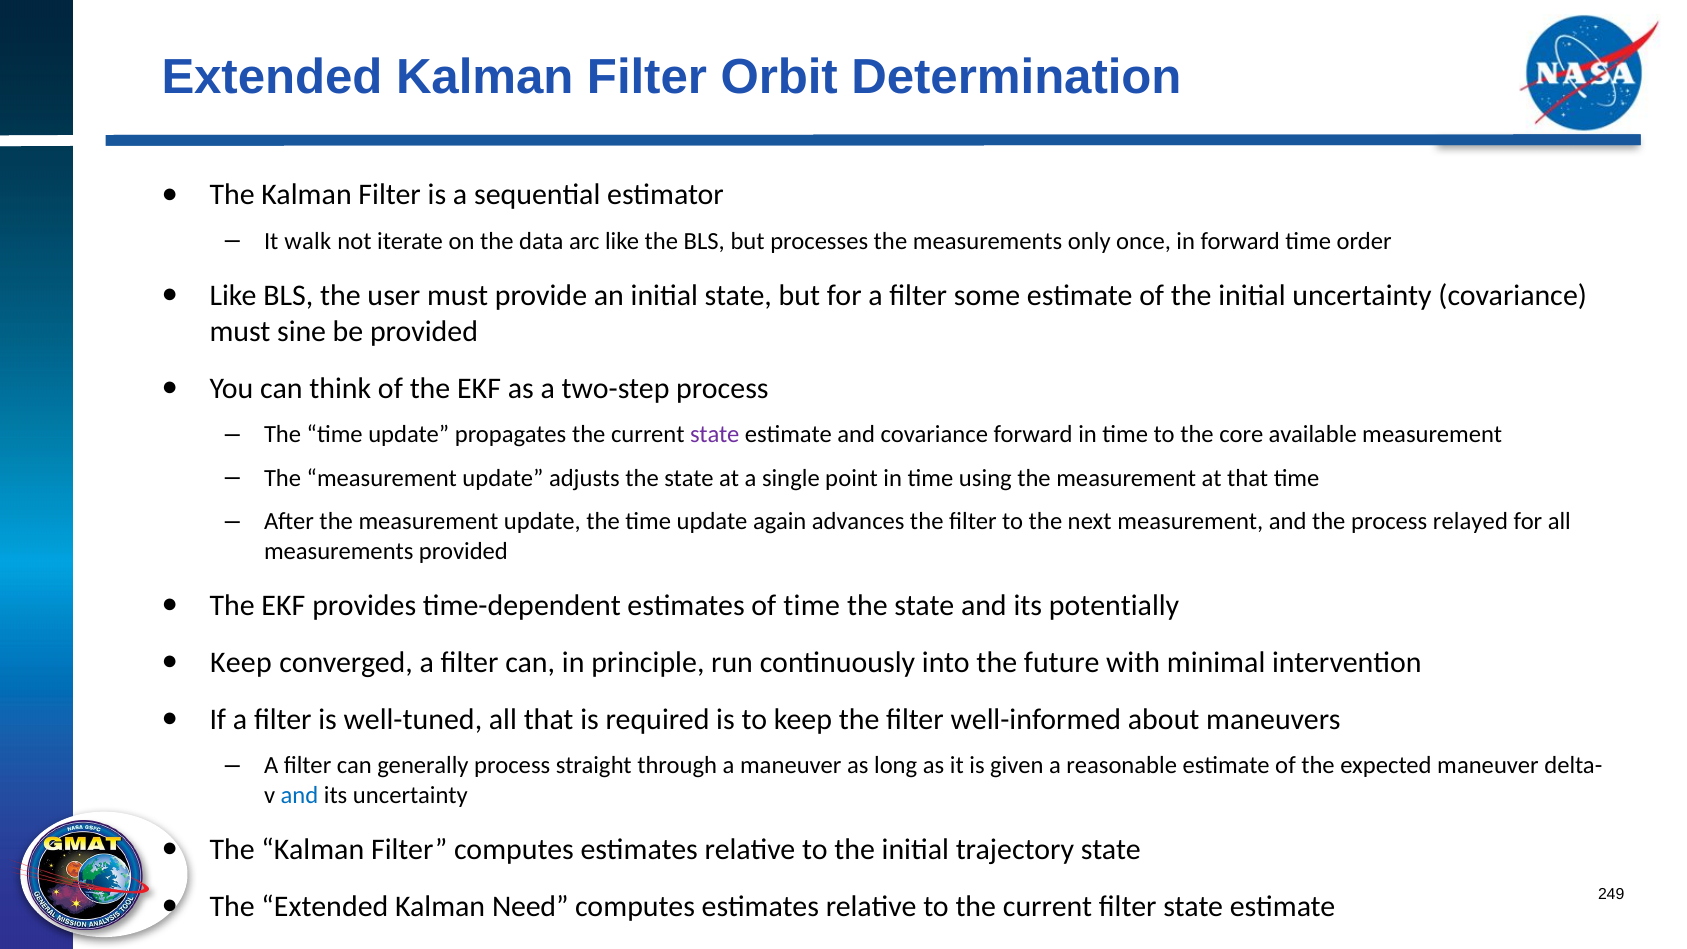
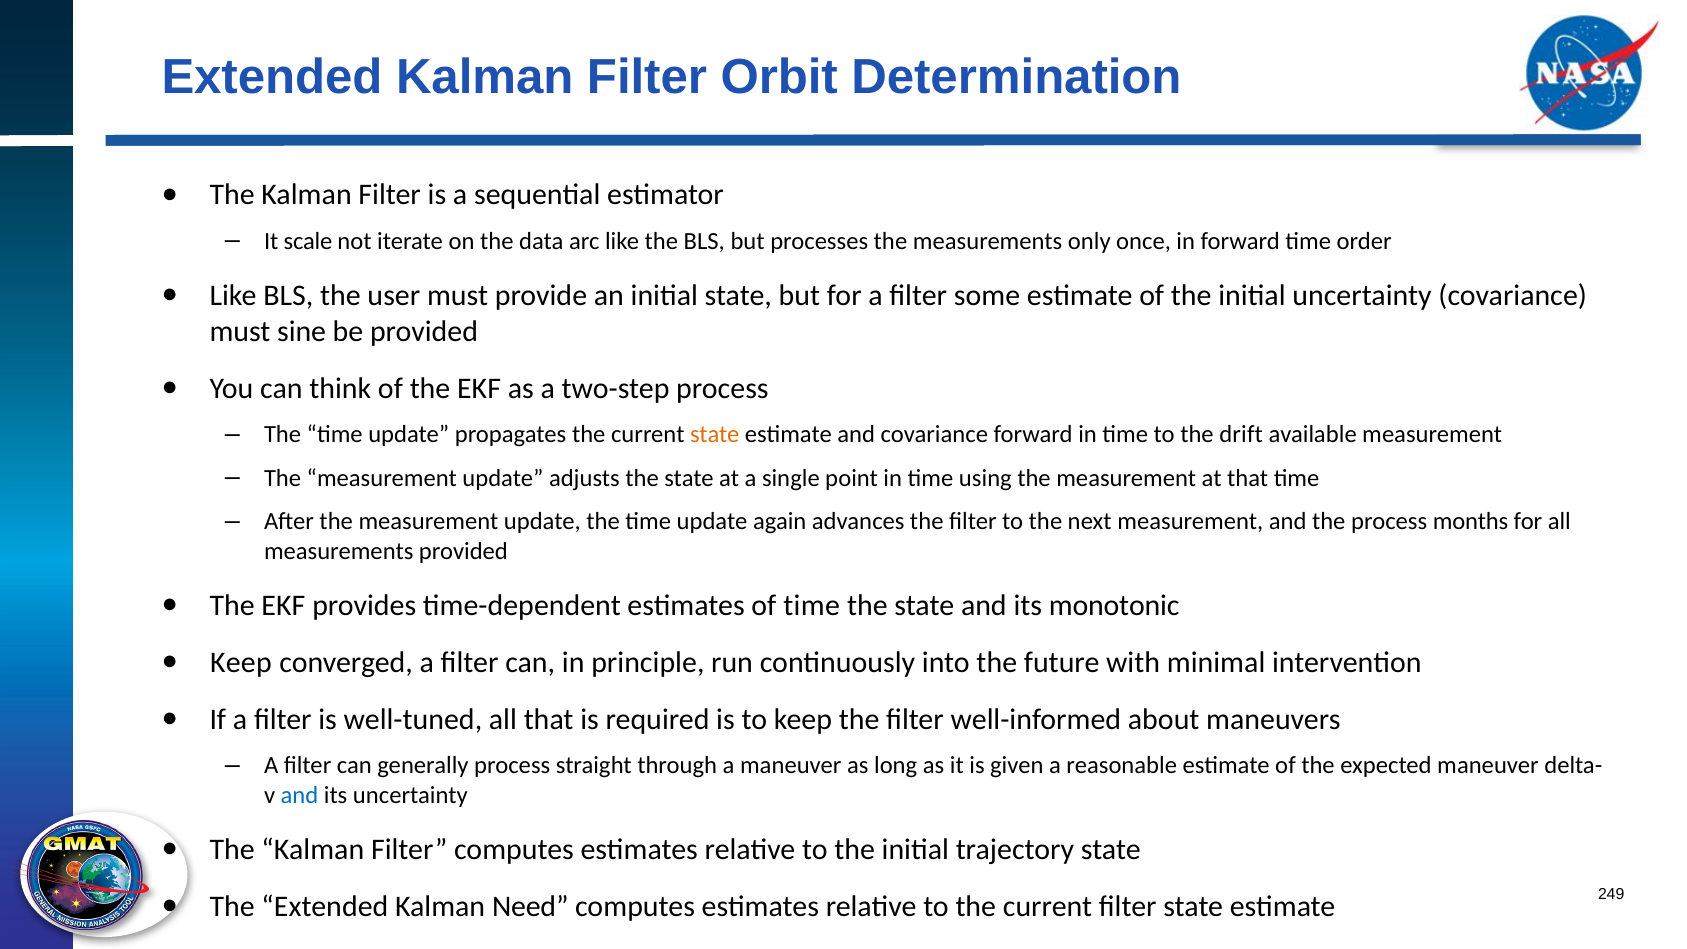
walk: walk -> scale (308, 241)
state colour: purple -> orange (715, 435)
core: core -> drift (1241, 435)
relayed: relayed -> months (1471, 522)
potentially: potentially -> monotonic (1114, 605)
